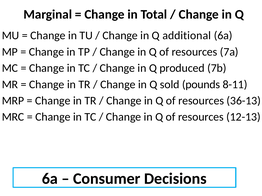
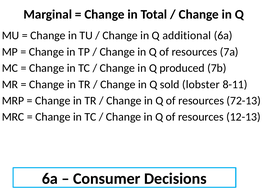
pounds: pounds -> lobster (201, 85)
36-13: 36-13 -> 72-13 (244, 101)
